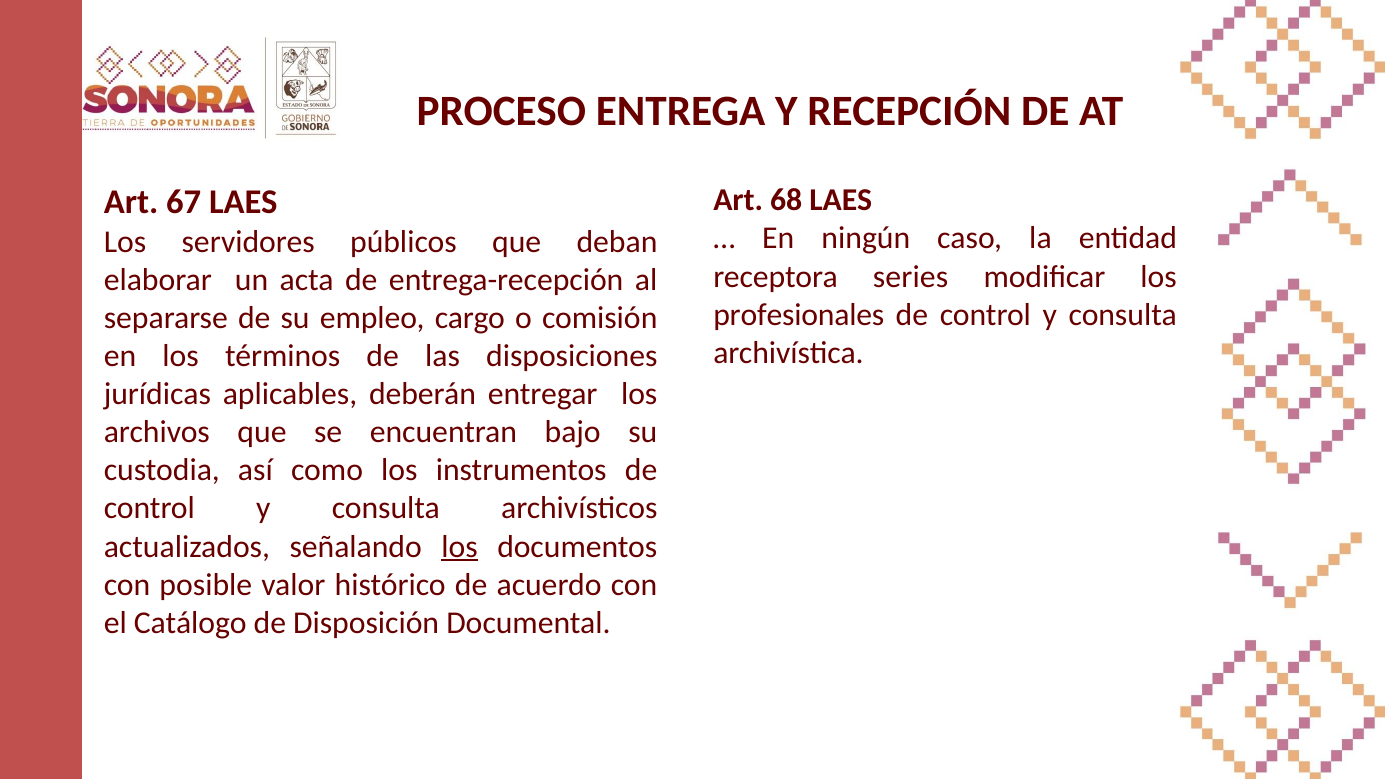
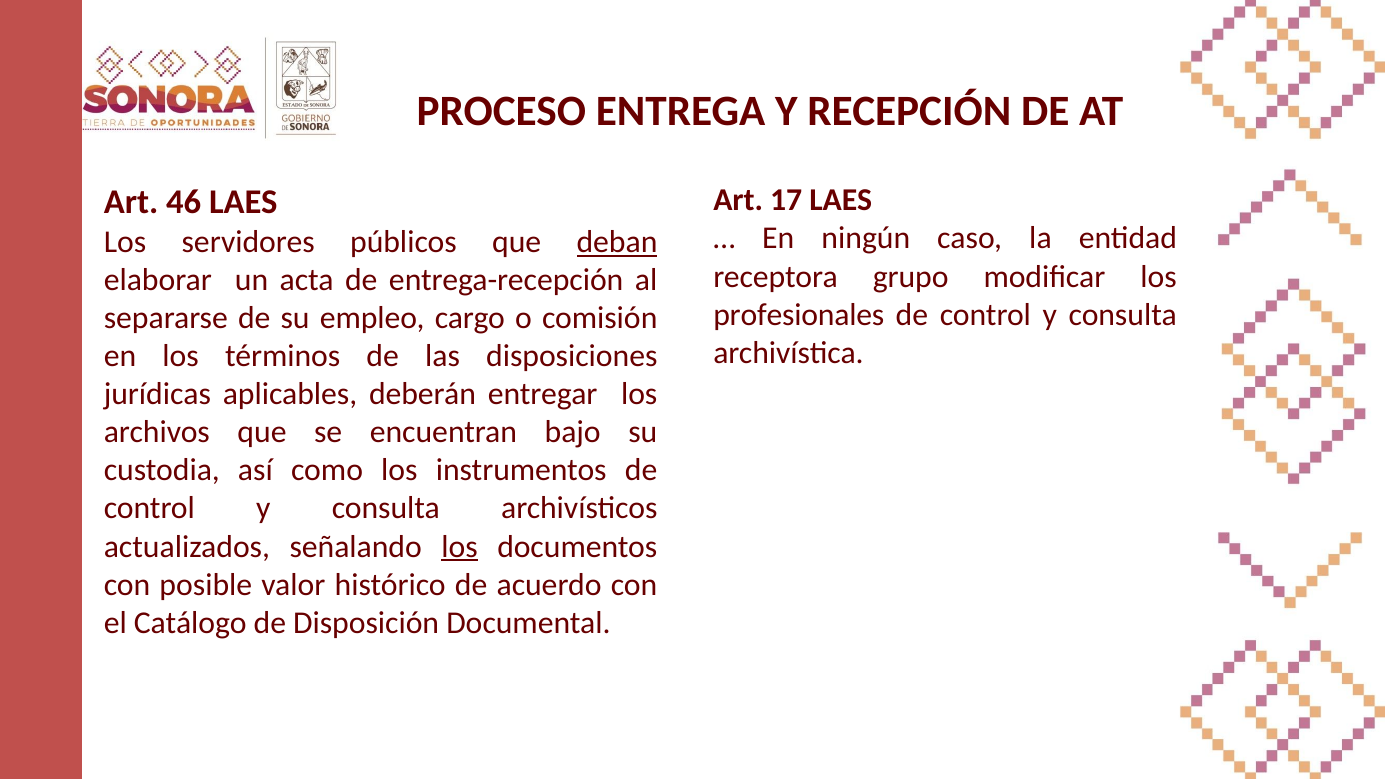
68: 68 -> 17 (786, 200)
67: 67 -> 46 (184, 202)
deban underline: none -> present (617, 242)
series: series -> grupo (911, 277)
